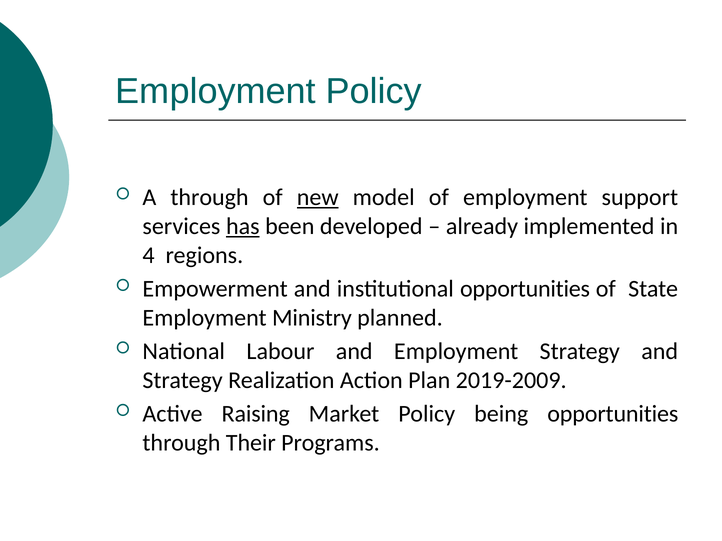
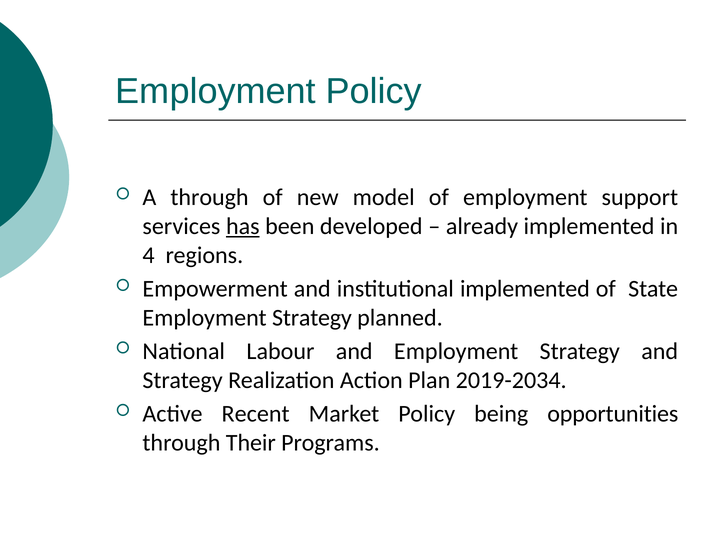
new underline: present -> none (318, 198)
institutional opportunities: opportunities -> implemented (525, 289)
Ministry: Ministry -> Strategy (312, 318)
2019-2009: 2019-2009 -> 2019-2034 (511, 381)
Raising: Raising -> Recent (256, 414)
